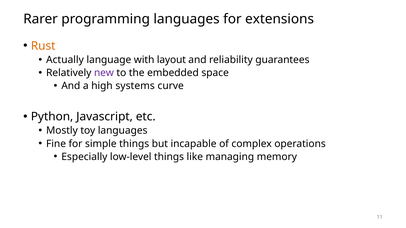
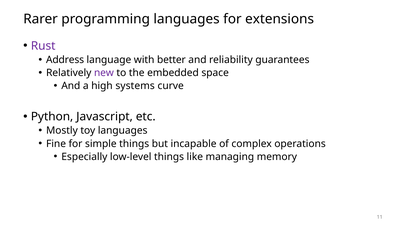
Rust colour: orange -> purple (43, 46)
Actually: Actually -> Address (65, 60)
layout: layout -> better (171, 60)
